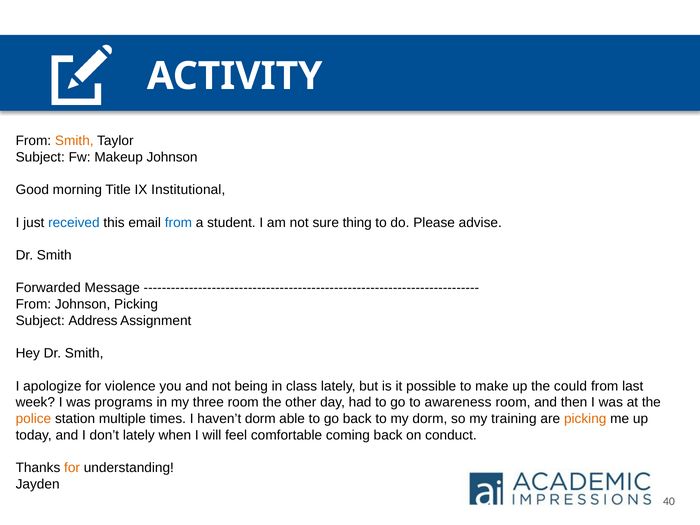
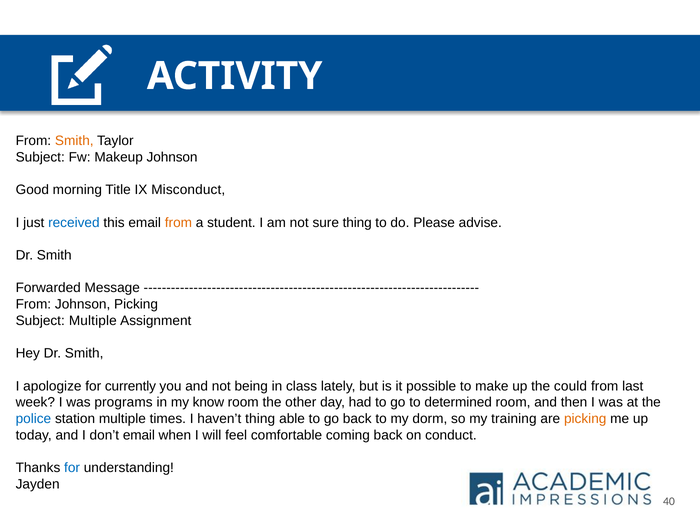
Institutional: Institutional -> Misconduct (188, 190)
from colour: blue -> orange (178, 223)
Subject Address: Address -> Multiple (93, 321)
violence: violence -> currently (130, 386)
three: three -> know (208, 402)
awareness: awareness -> determined (458, 402)
police colour: orange -> blue (33, 419)
haven’t dorm: dorm -> thing (260, 419)
don’t lately: lately -> email (139, 435)
for colour: orange -> blue (72, 468)
